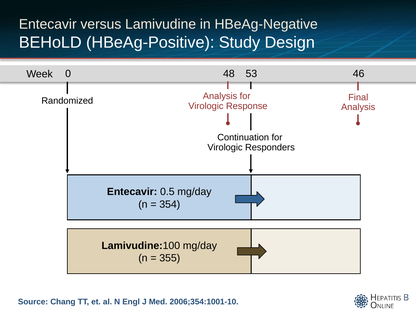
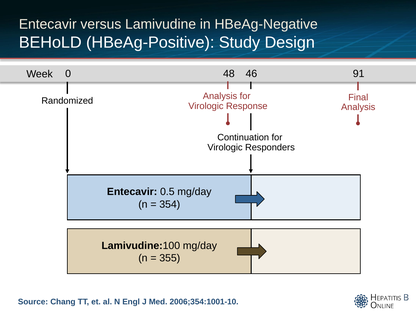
53: 53 -> 46 (251, 74)
46: 46 -> 91 (359, 74)
